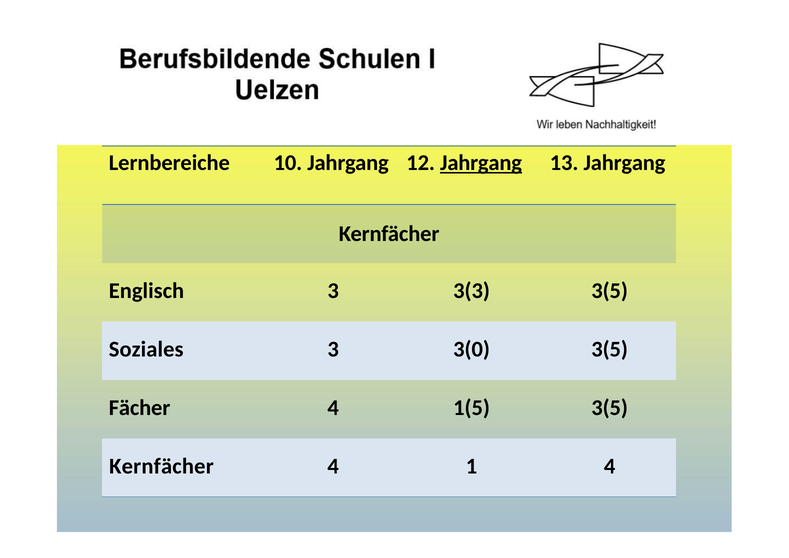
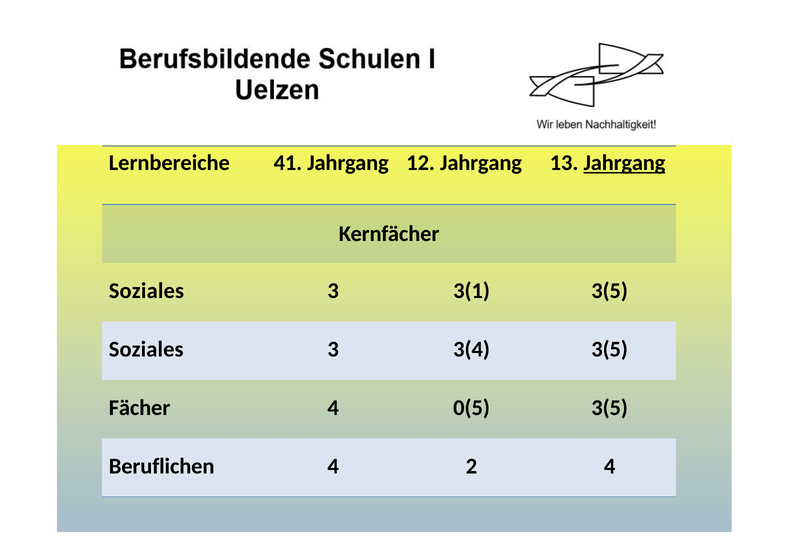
10: 10 -> 41 (288, 163)
Jahrgang underline: present -> none (481, 163)
Jahrgang underline: none -> present (624, 163)
Englisch: Englisch -> Soziales (146, 291)
3(3: 3(3 -> 3(1 (472, 291)
3(0: 3(0 -> 3(4 (472, 350)
1(5: 1(5 -> 0(5 (472, 408)
Kernfächer: Kernfächer -> Beruflichen (162, 466)
1: 1 -> 2 (471, 466)
